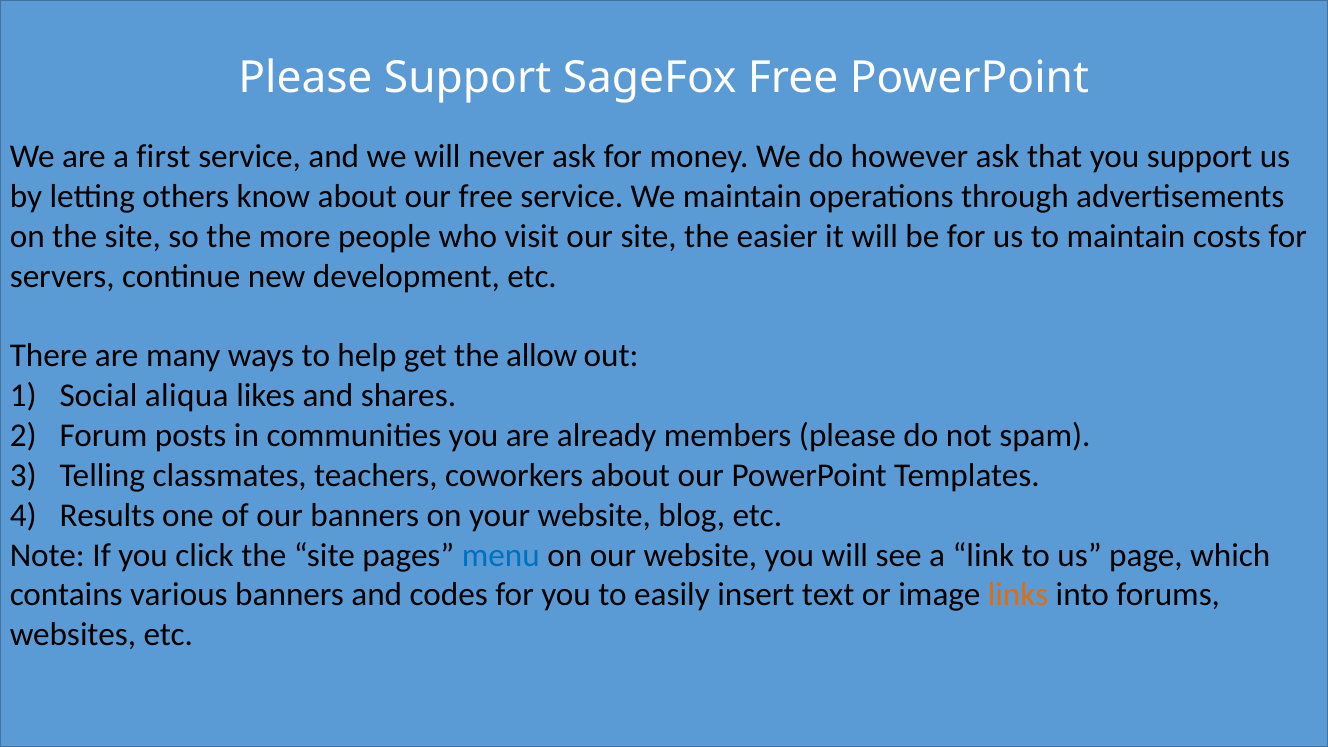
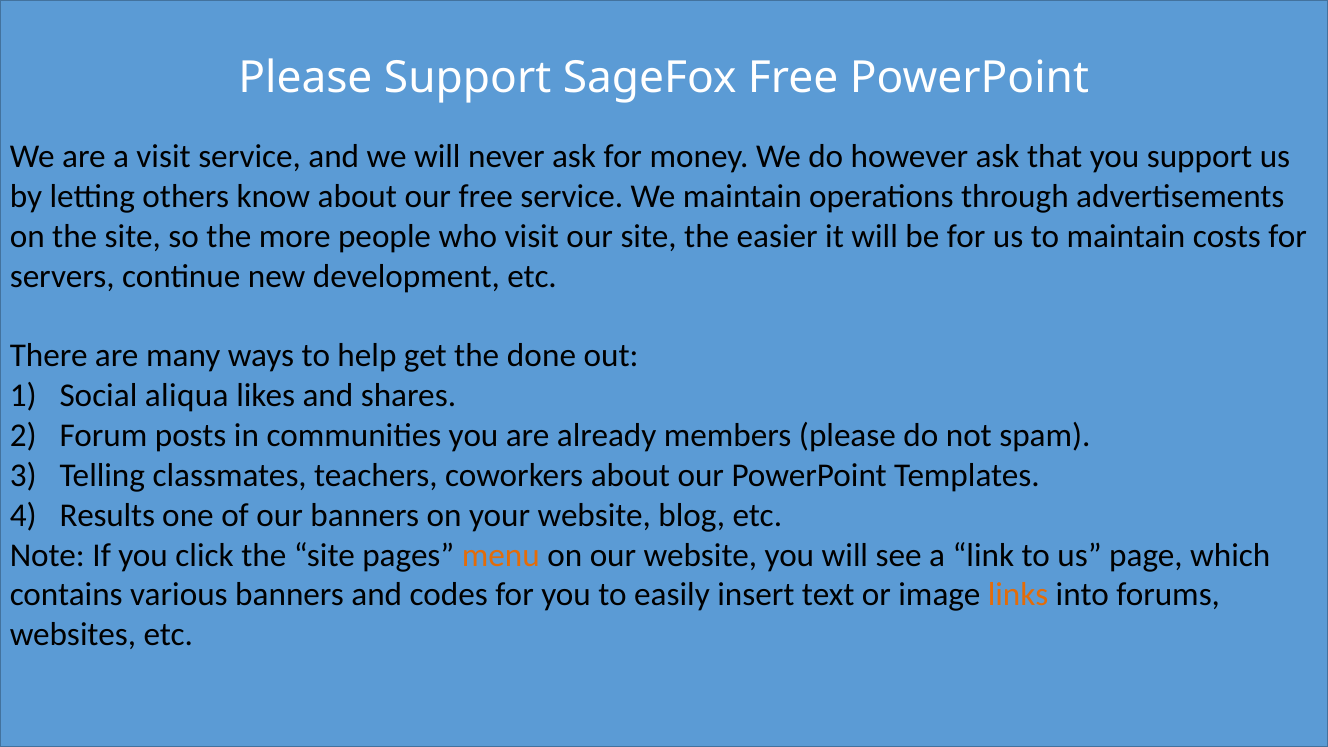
a first: first -> visit (164, 157)
allow: allow -> done (541, 356)
menu colour: blue -> orange (501, 555)
